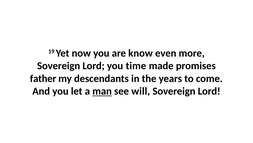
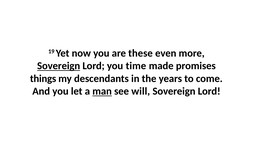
know: know -> these (141, 53)
Sovereign underline: none -> present (59, 66)
father: father -> things (43, 78)
